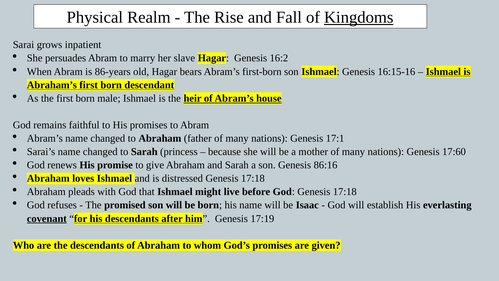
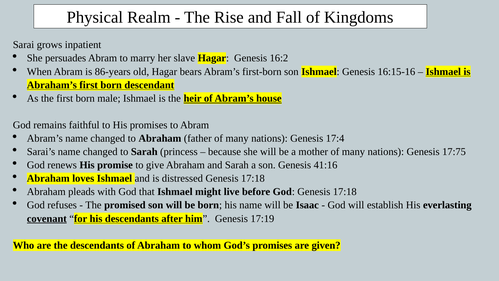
Kingdoms underline: present -> none (359, 17)
17:1: 17:1 -> 17:4 (335, 138)
17:60: 17:60 -> 17:75 (454, 152)
86:16: 86:16 -> 41:16 (326, 165)
